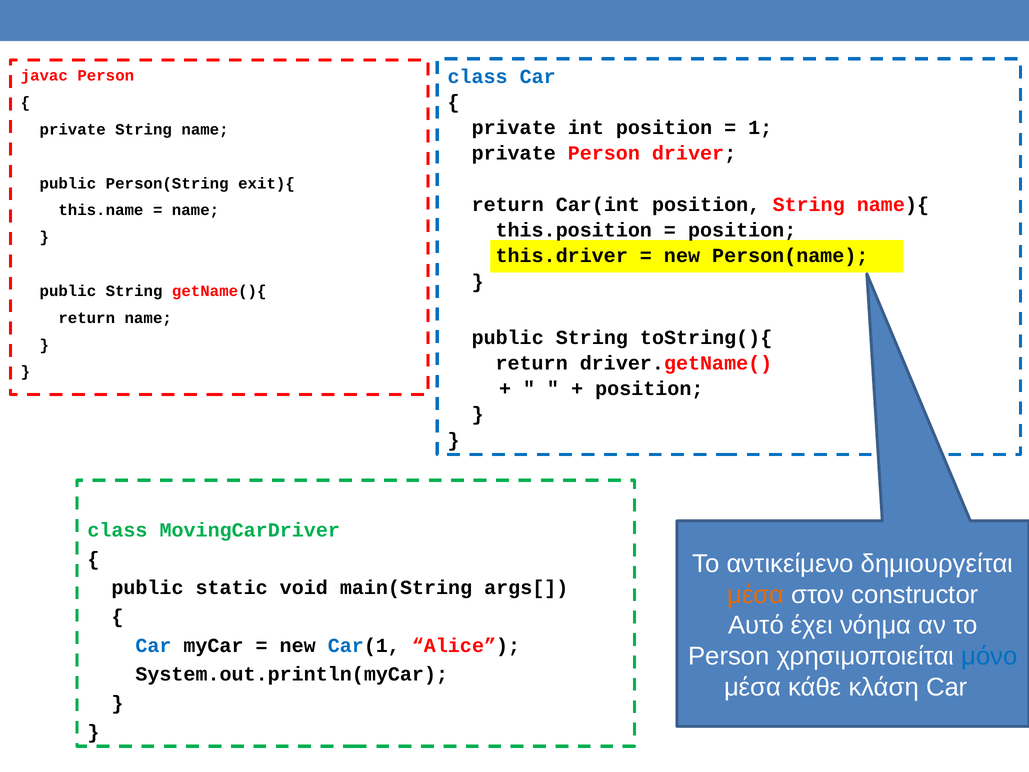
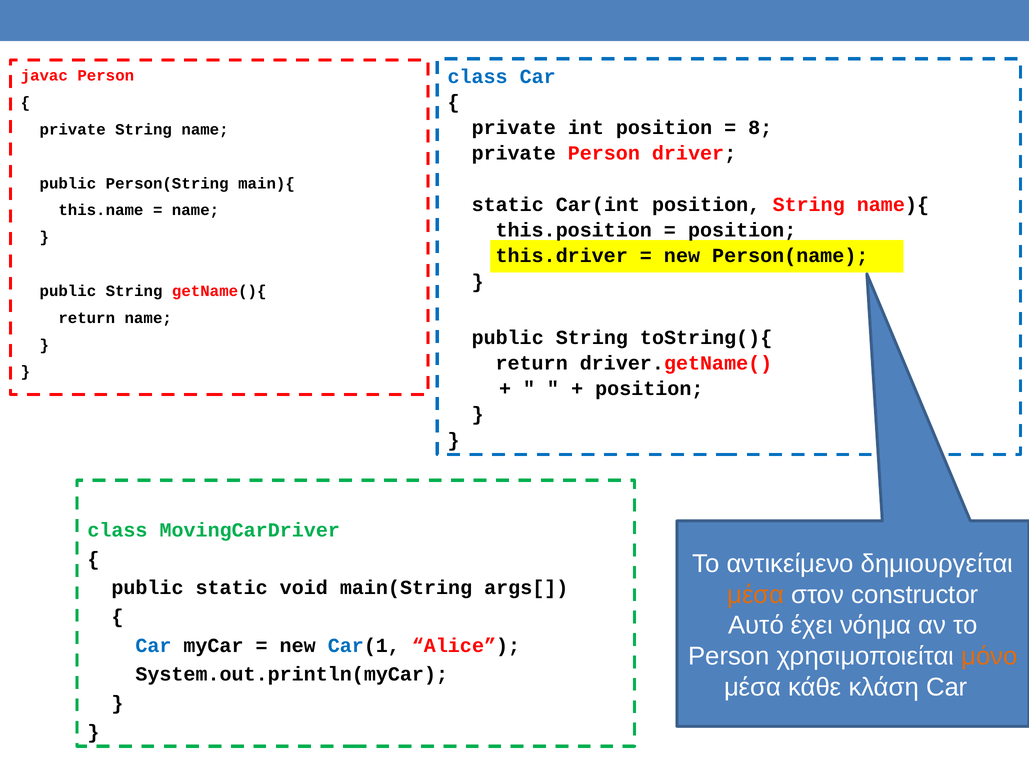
1: 1 -> 8 (760, 128)
exit){: exit){ -> main){ (267, 183)
return: return -> static (508, 205)
μόνο colour: blue -> orange (989, 656)
